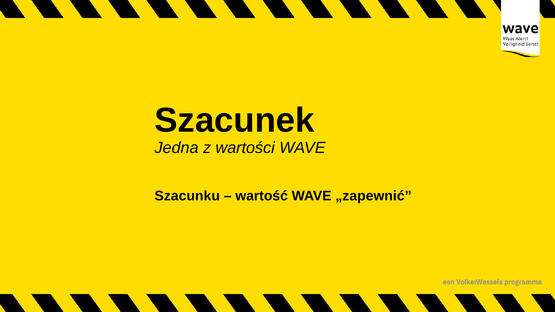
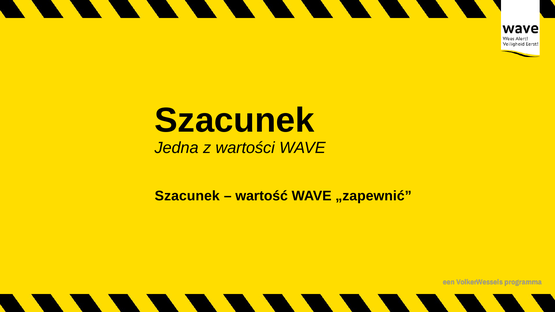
Szacunku: Szacunku -> Szacunek (187, 196)
